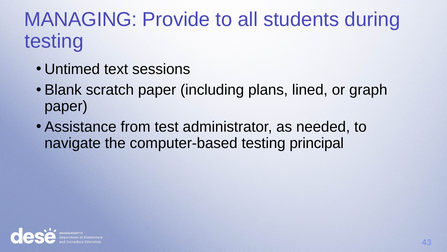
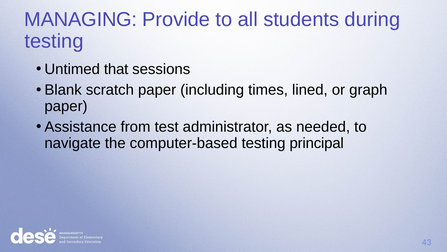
text: text -> that (116, 69)
plans: plans -> times (268, 90)
